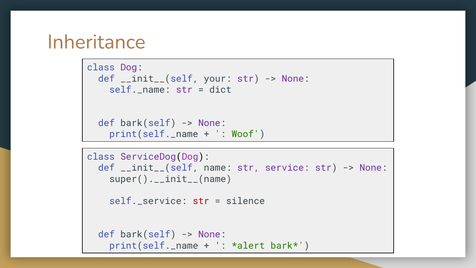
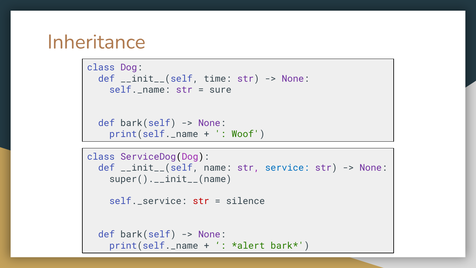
your: your -> time (218, 79)
dict: dict -> sure (220, 90)
service colour: purple -> blue (287, 168)
